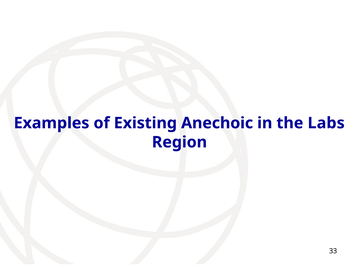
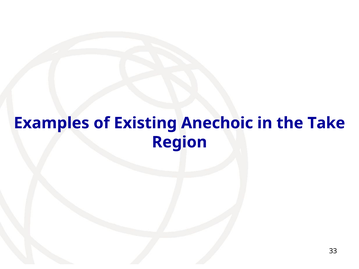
Labs: Labs -> Take (326, 123)
